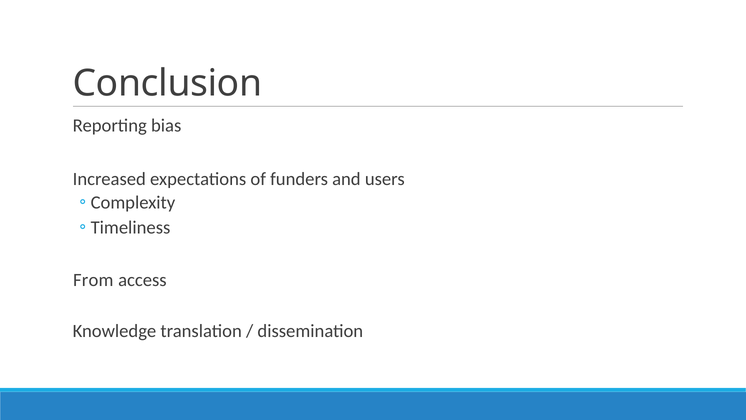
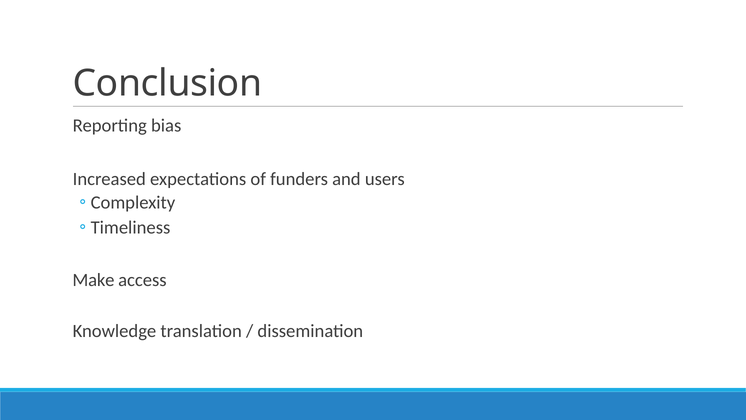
From: From -> Make (93, 280)
